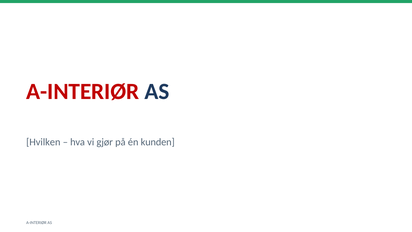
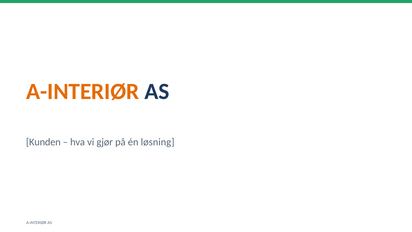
A-INTERIØR colour: red -> orange (83, 91)
Hvilken: Hvilken -> Kunden (43, 142)
kunden: kunden -> løsning (158, 142)
